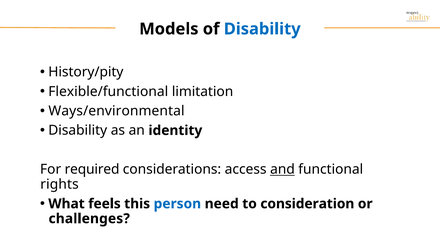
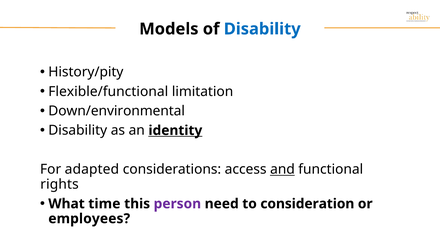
Ways/environmental: Ways/environmental -> Down/environmental (117, 111)
identity underline: none -> present (175, 130)
required: required -> adapted (92, 169)
feels: feels -> time (104, 203)
person colour: blue -> purple (177, 203)
challenges: challenges -> employees (89, 218)
